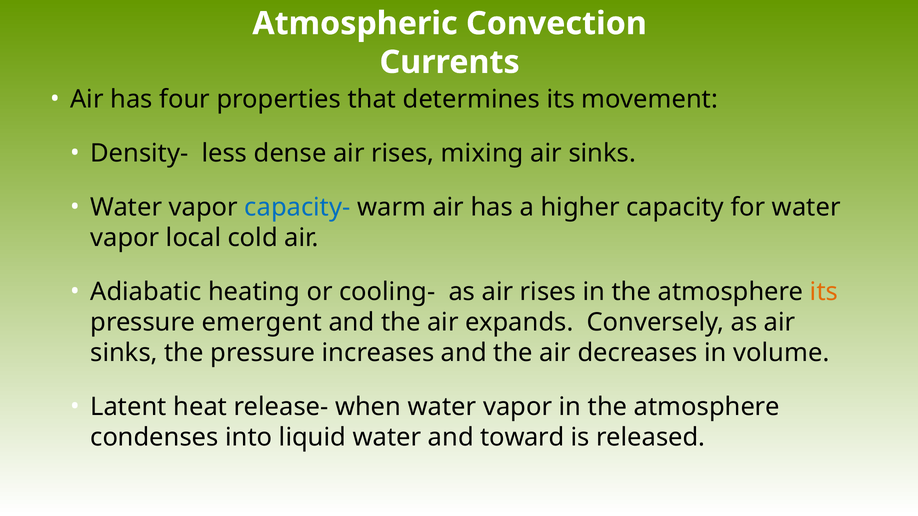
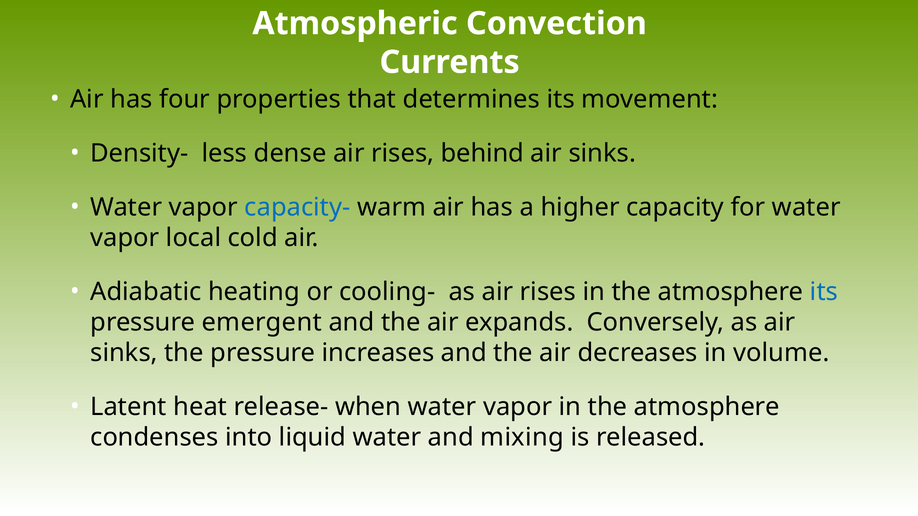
mixing: mixing -> behind (482, 153)
its colour: orange -> blue (824, 292)
toward: toward -> mixing (522, 438)
